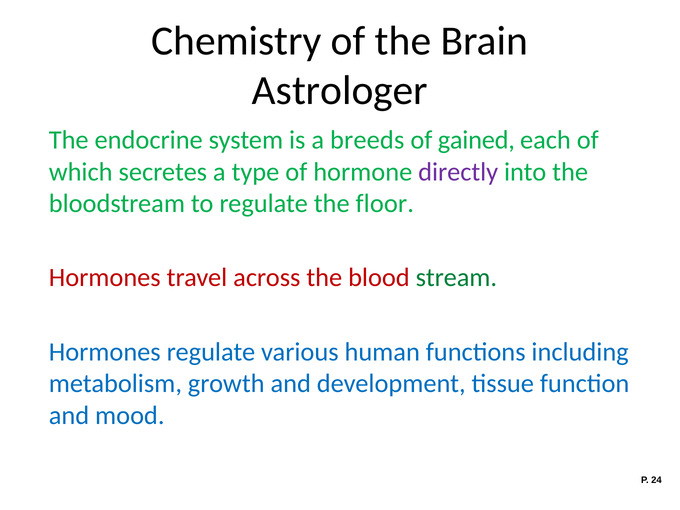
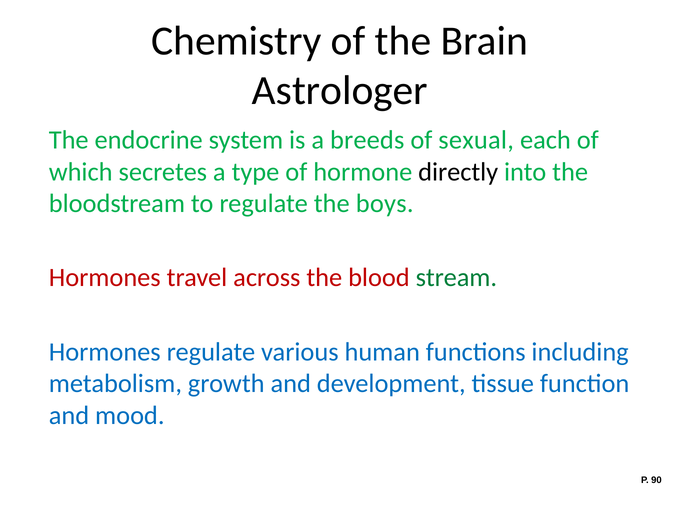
gained: gained -> sexual (476, 140)
directly colour: purple -> black (458, 172)
floor: floor -> boys (385, 204)
24: 24 -> 90 (656, 480)
